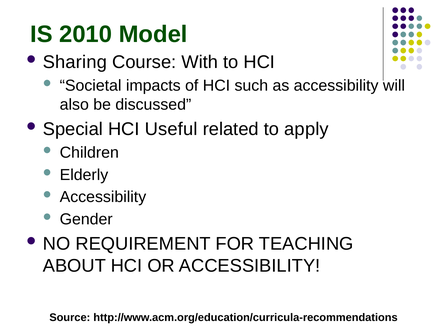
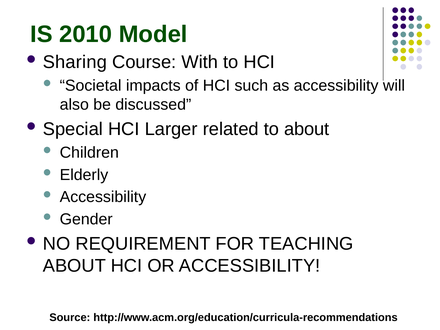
Useful: Useful -> Larger (171, 129)
to apply: apply -> about (307, 129)
